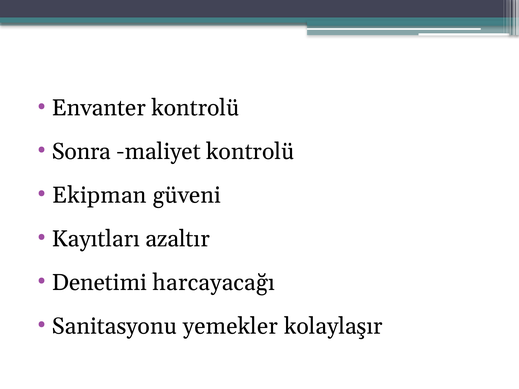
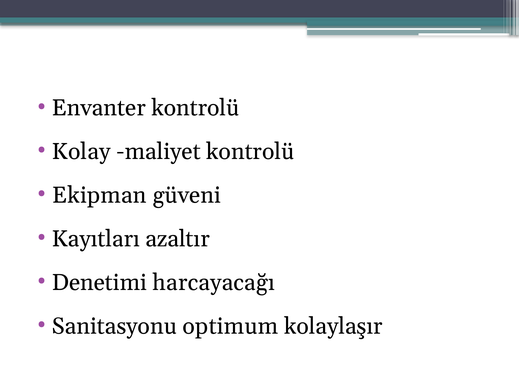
Sonra: Sonra -> Kolay (81, 152)
yemekler: yemekler -> optimum (230, 326)
